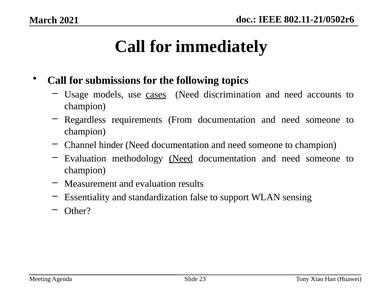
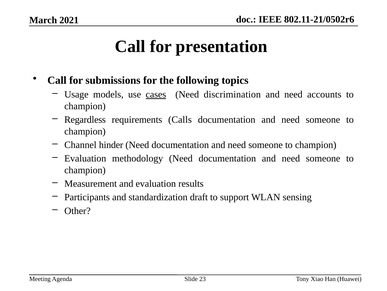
immediately: immediately -> presentation (222, 46)
From: From -> Calls (180, 119)
Need underline: present -> none (181, 158)
Essentiality: Essentiality -> Participants (87, 197)
false: false -> draft (199, 197)
